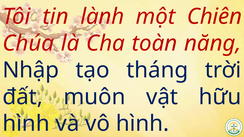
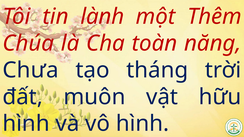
Chiên: Chiên -> Thêm (214, 17)
Nhập: Nhập -> Chưa (31, 70)
